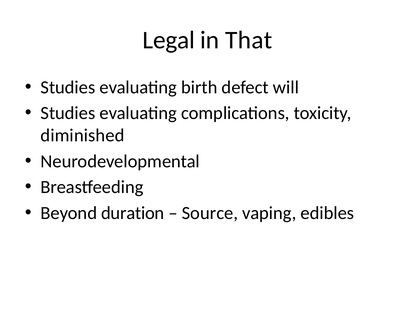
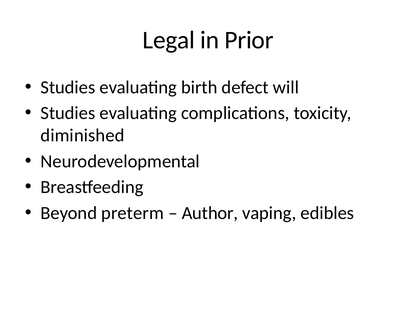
That: That -> Prior (249, 40)
duration: duration -> preterm (133, 213)
Source: Source -> Author (210, 213)
